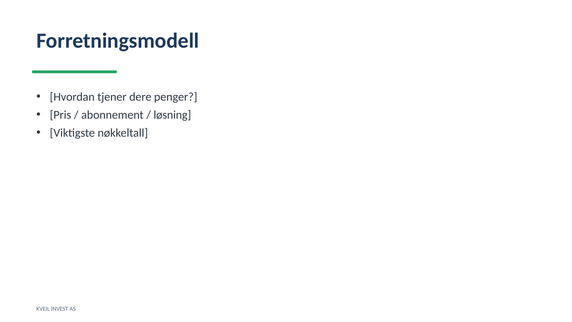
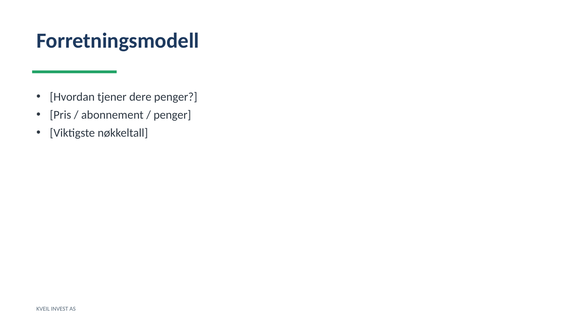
løsning: løsning -> penger (172, 115)
